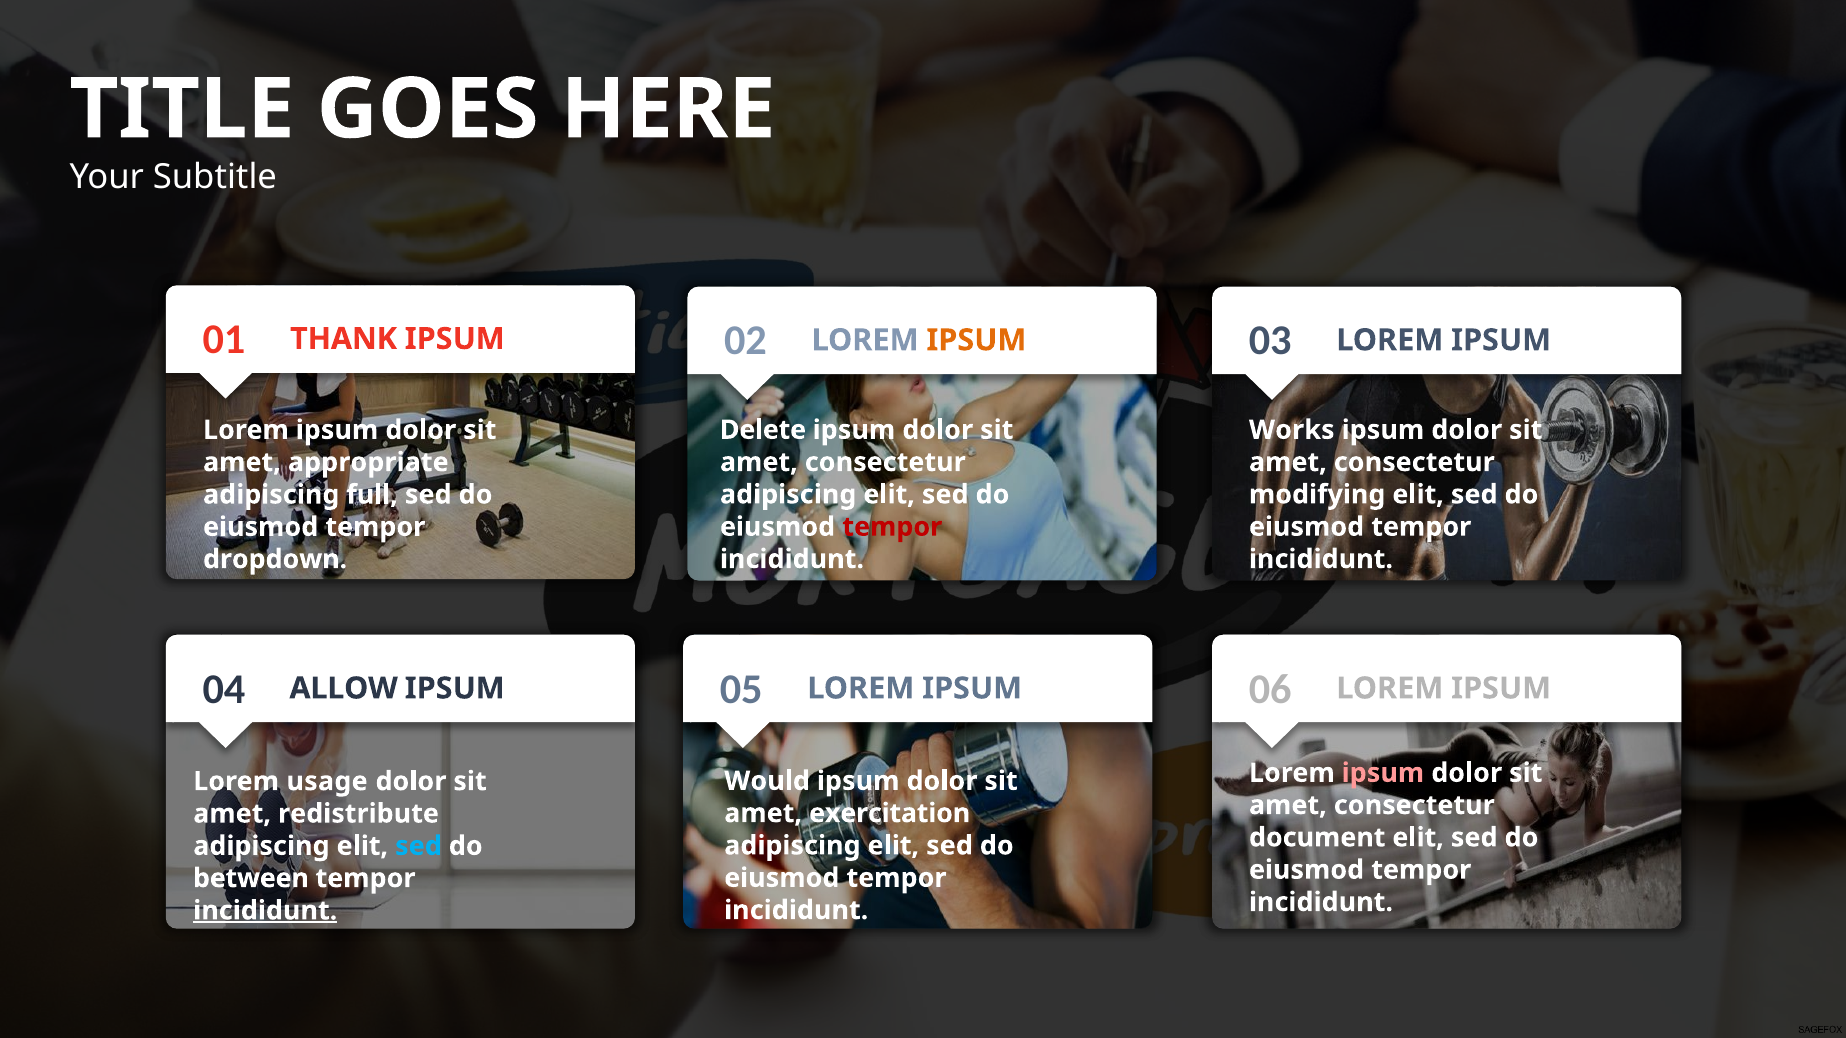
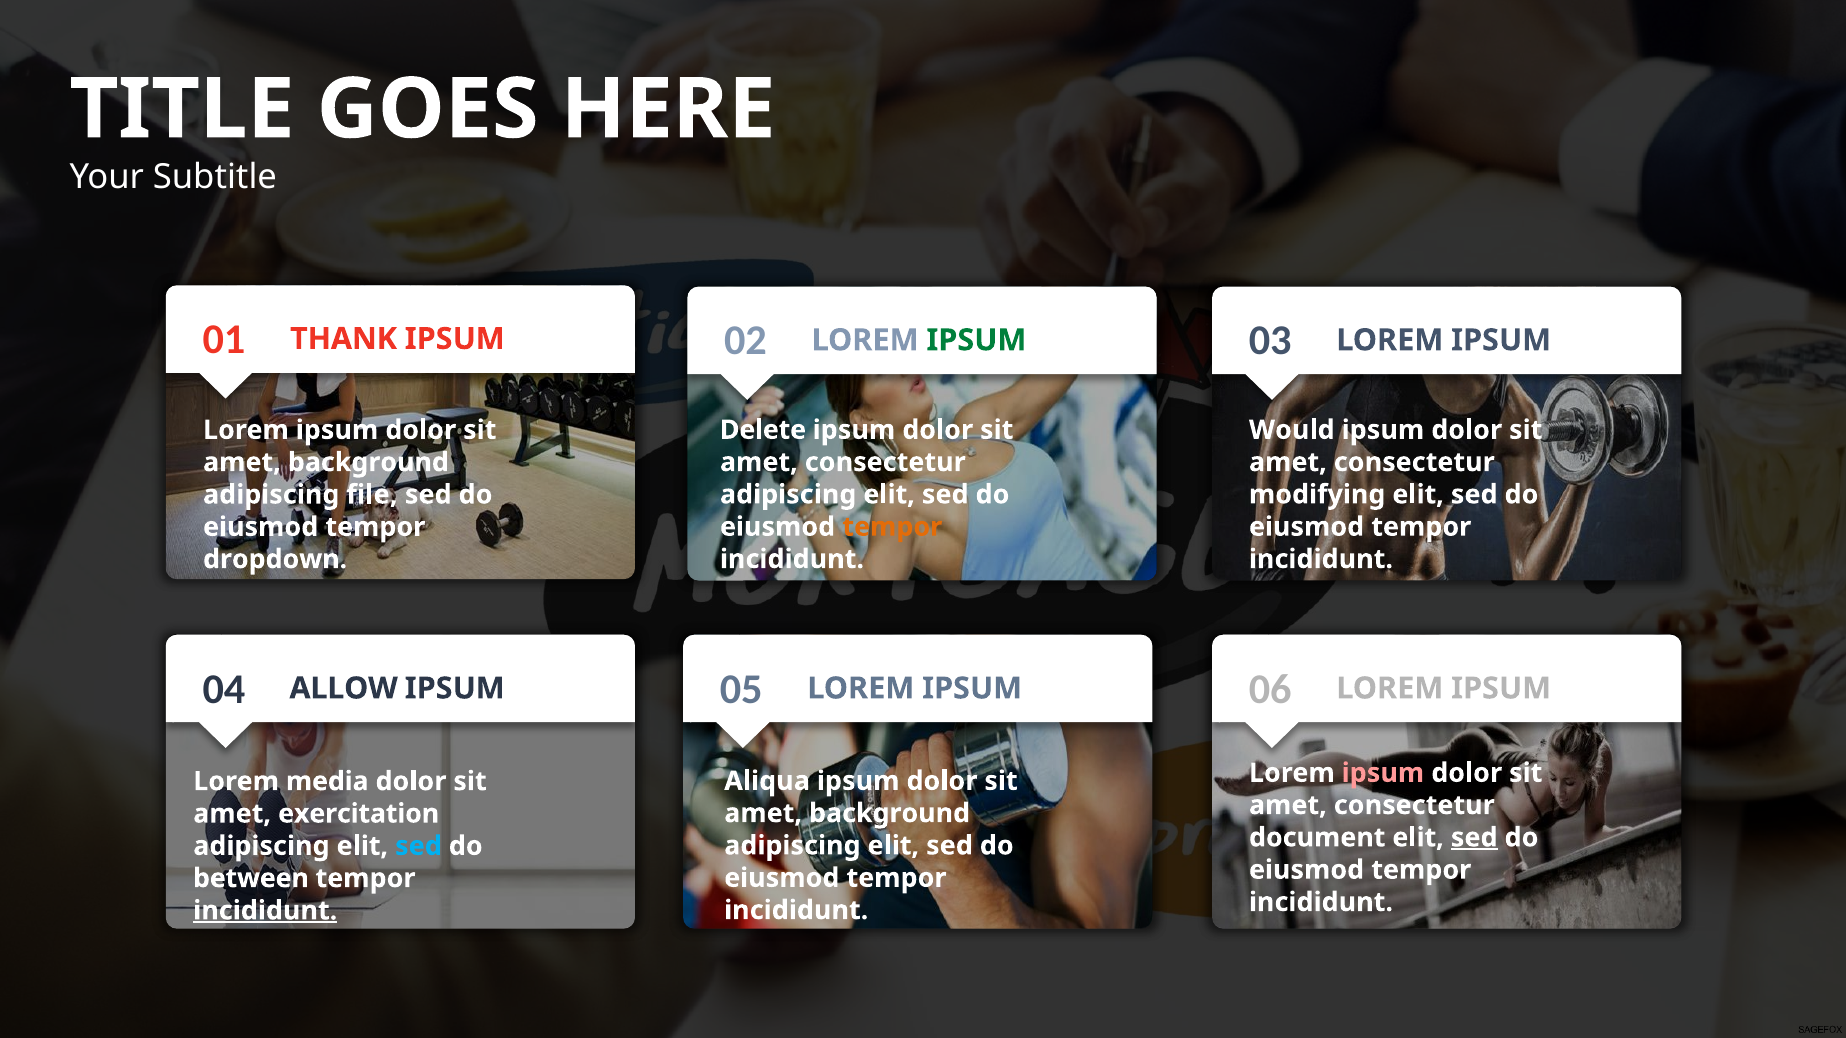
IPSUM colour: orange -> green (976, 340)
Works: Works -> Would (1292, 430)
appropriate: appropriate -> background (368, 462)
full: full -> file (372, 495)
tempor colour: red -> orange (892, 527)
Would: Would -> Aliqua (767, 781)
usage: usage -> media (327, 782)
exercitation: exercitation -> background (890, 814)
redistribute: redistribute -> exercitation (359, 814)
sed underline: none -> present (1474, 838)
